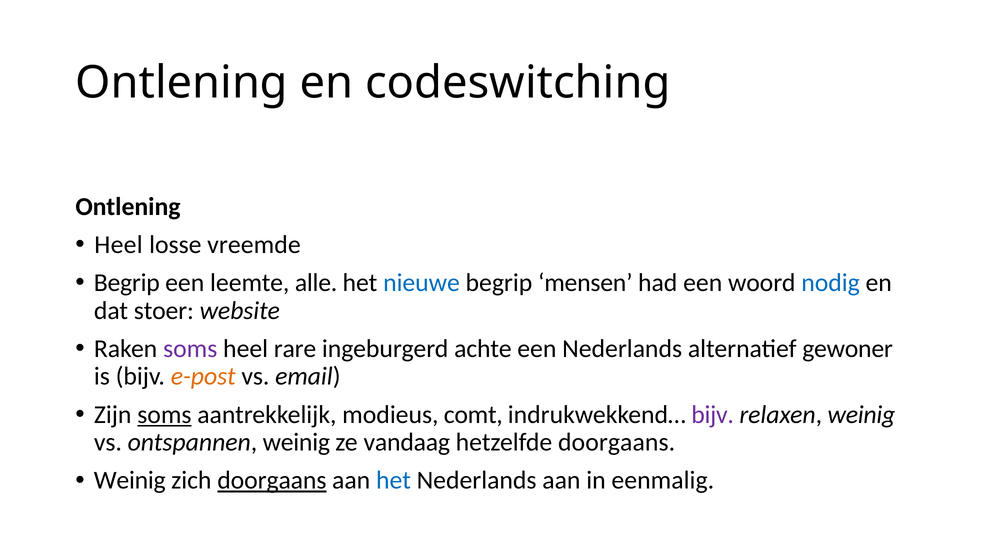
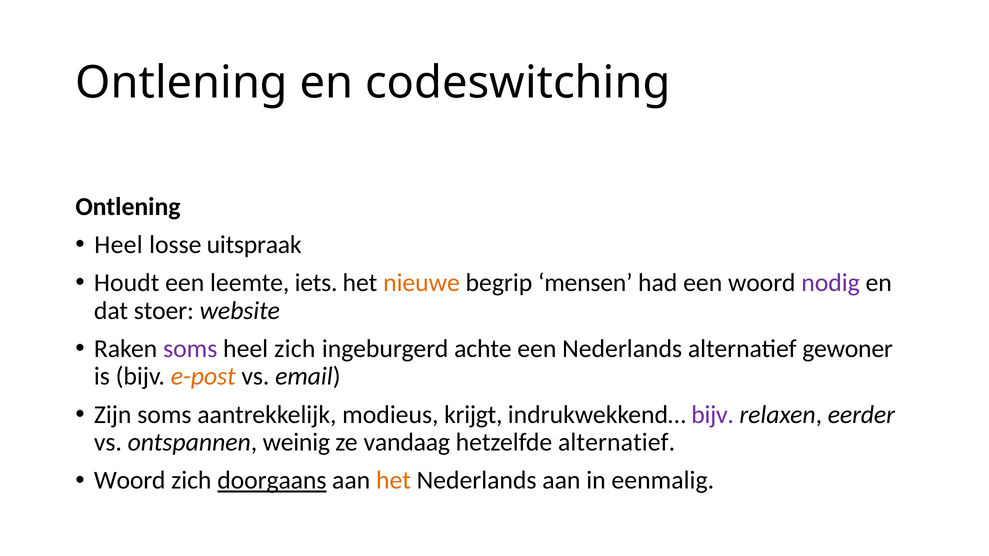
vreemde: vreemde -> uitspraak (254, 245)
Begrip: Begrip -> Houdt (127, 283)
alle: alle -> iets (316, 283)
nieuwe colour: blue -> orange (421, 283)
nodig colour: blue -> purple (831, 283)
heel rare: rare -> zich (295, 349)
soms underline: present -> none (164, 415)
comt: comt -> krijgt (473, 415)
relaxen weinig: weinig -> eerder (861, 415)
hetzelfde doorgaans: doorgaans -> alternatief (617, 443)
Weinig: Weinig -> Woord (130, 481)
het colour: blue -> orange (393, 481)
